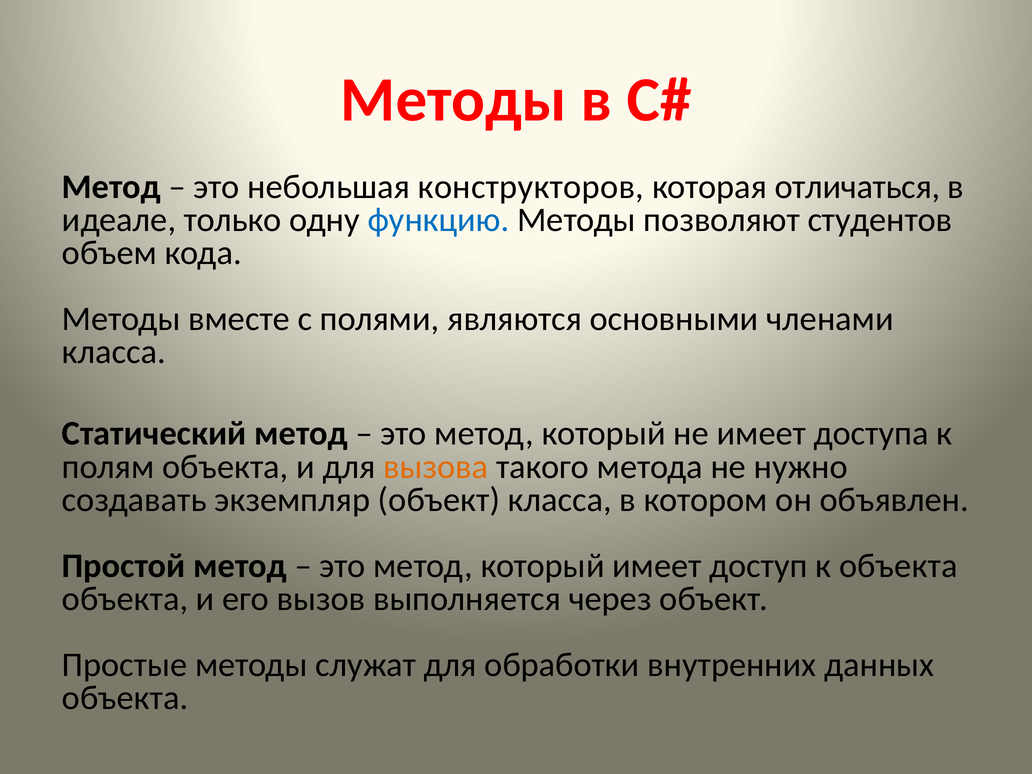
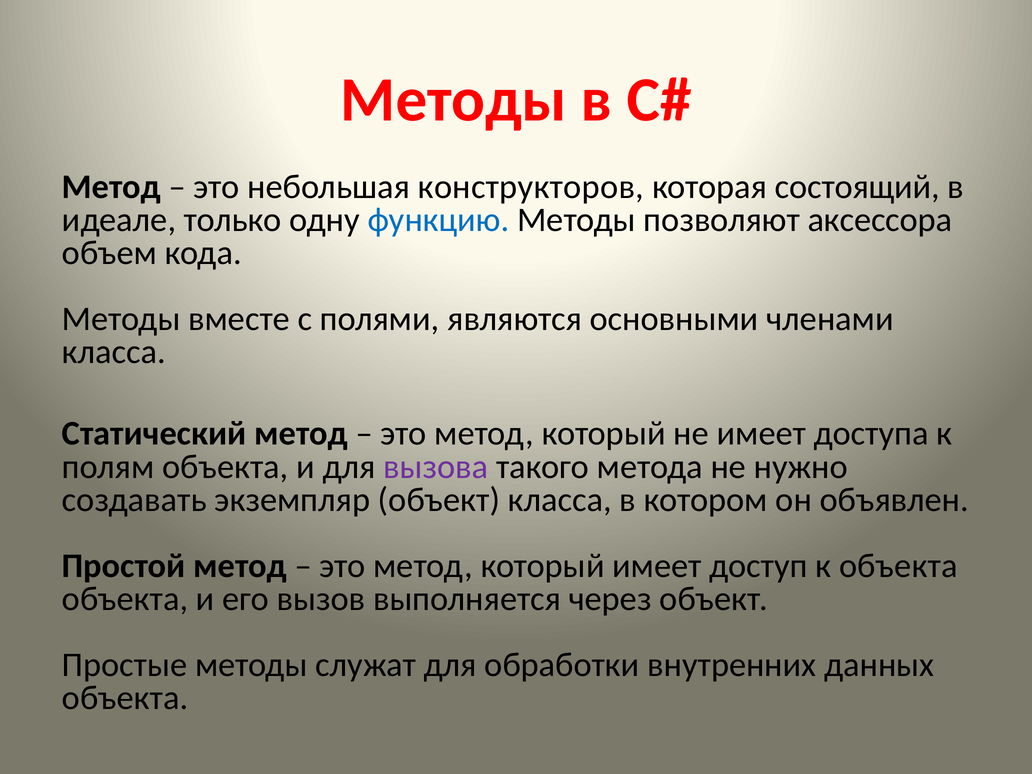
отличаться: отличаться -> состоящий (857, 187)
студентов: студентов -> аксессора (880, 220)
вызова colour: orange -> purple (436, 467)
